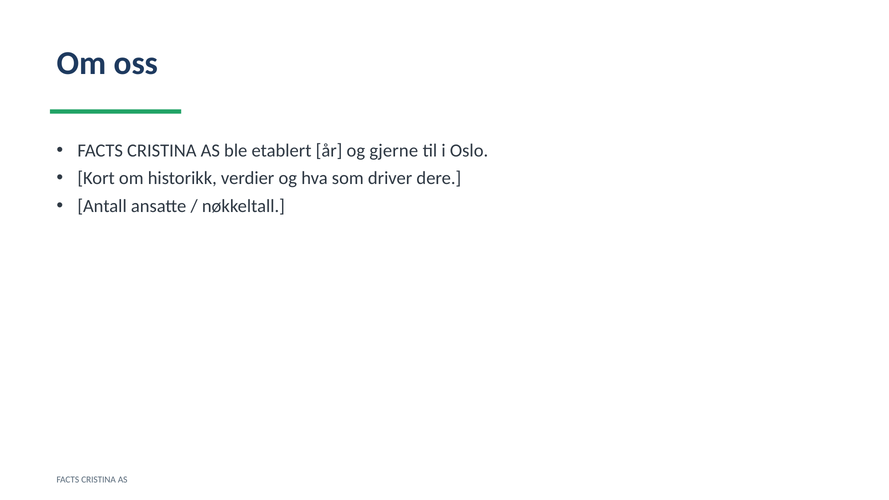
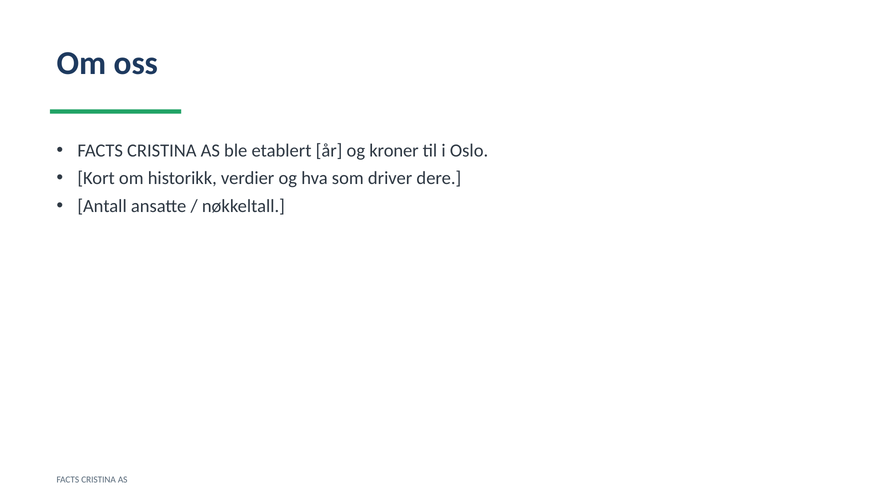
gjerne: gjerne -> kroner (394, 151)
